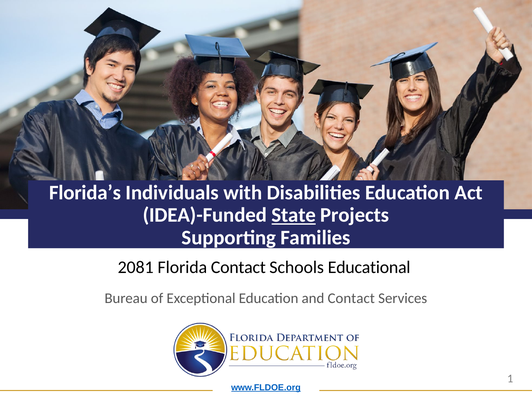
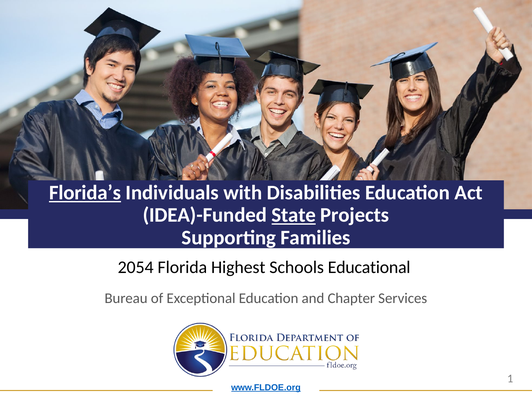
Florida’s underline: none -> present (85, 193)
2081: 2081 -> 2054 (136, 267)
Florida Contact: Contact -> Highest (238, 267)
and Contact: Contact -> Chapter (351, 298)
